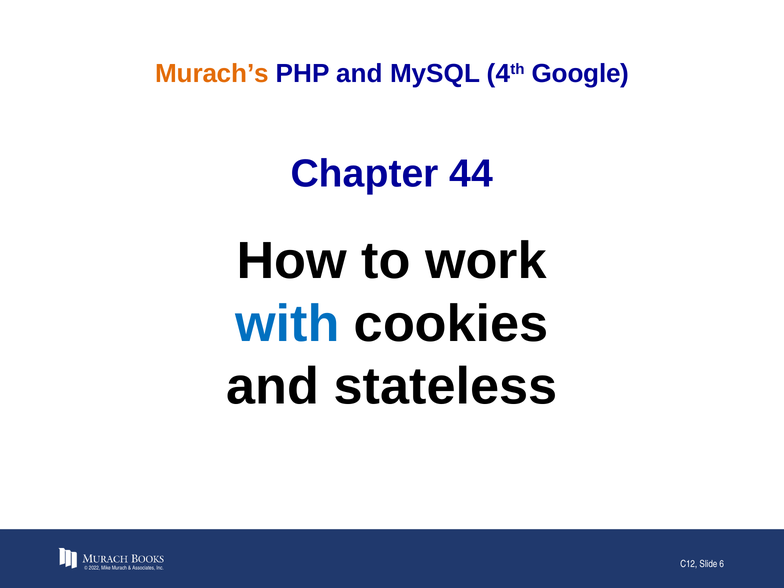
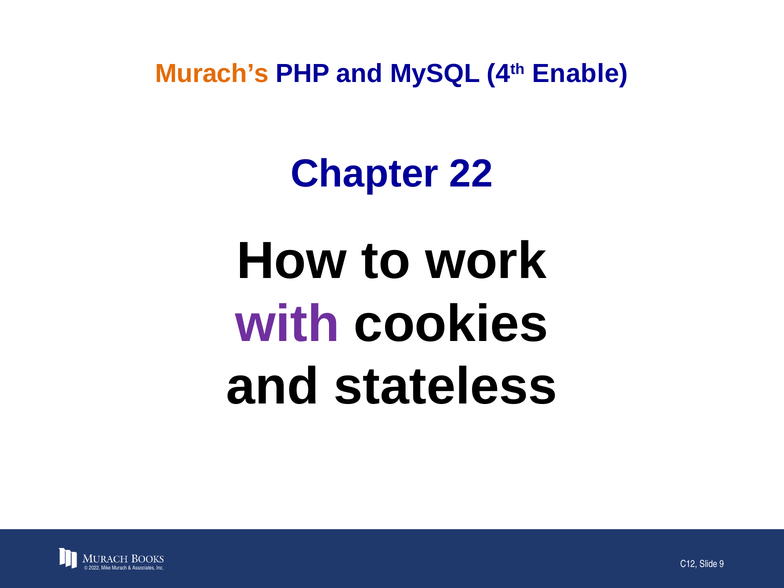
Google: Google -> Enable (580, 74)
44: 44 -> 22 (471, 174)
with colour: blue -> purple (287, 324)
6: 6 -> 9 (722, 564)
